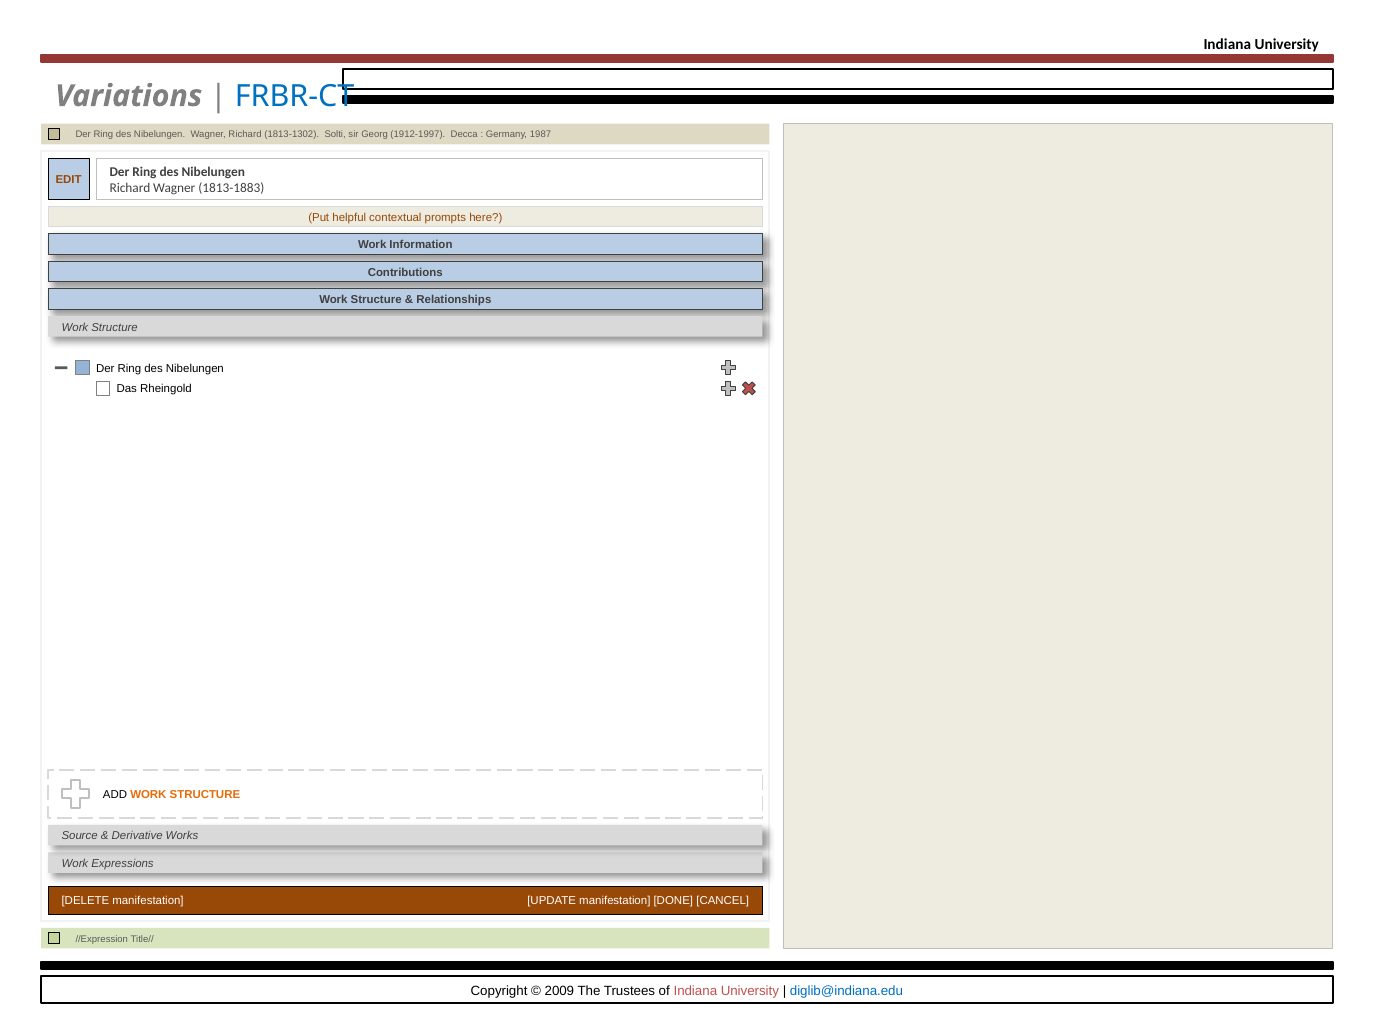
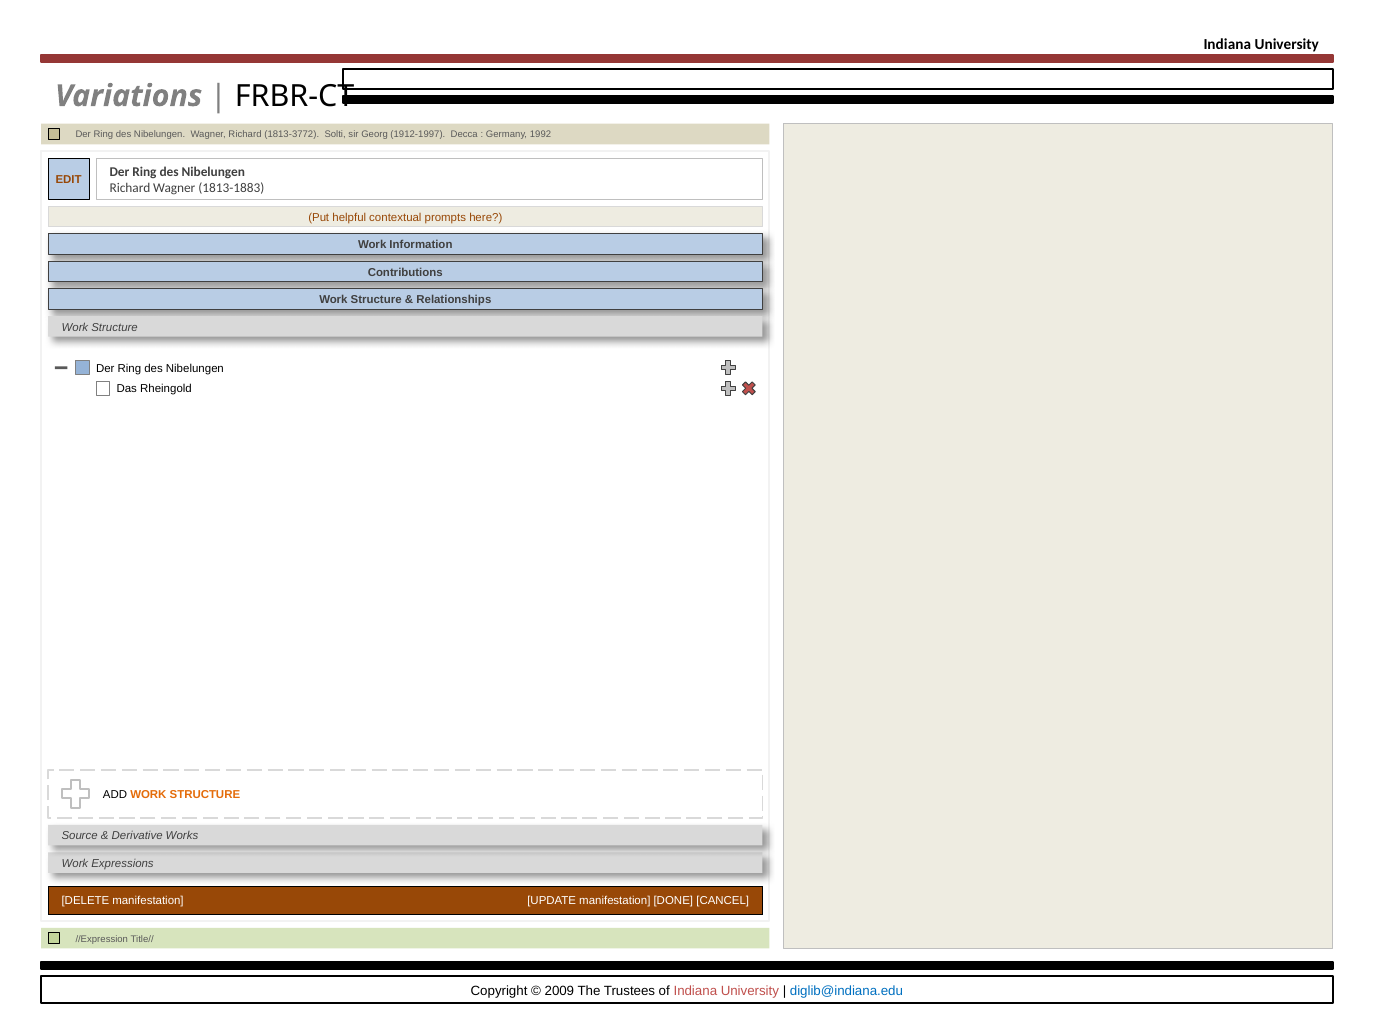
FRBR-CT colour: blue -> black (295, 96)
1813-1302: 1813-1302 -> 1813-3772 (292, 135)
1987: 1987 -> 1992 (541, 135)
